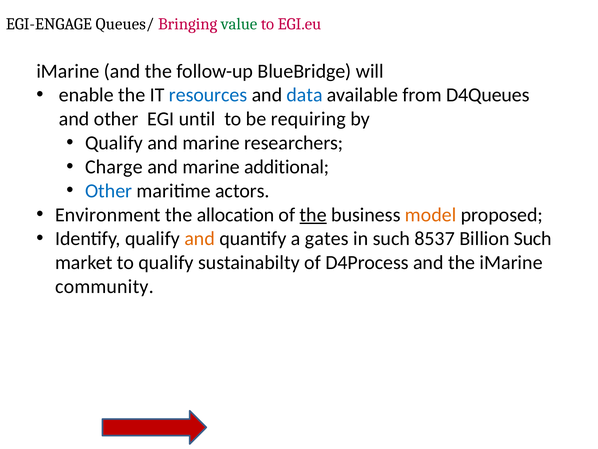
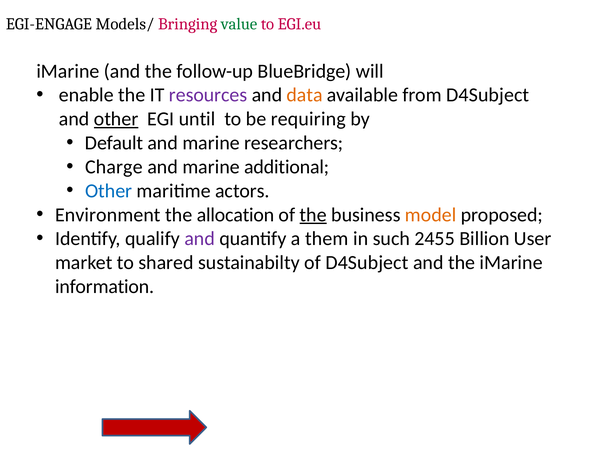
Queues/: Queues/ -> Models/ (125, 24)
resources colour: blue -> purple (208, 95)
data colour: blue -> orange (305, 95)
from D4Queues: D4Queues -> D4Subject (488, 95)
other underline: none -> present (116, 119)
Qualify: Qualify -> Default (114, 143)
and colour: orange -> purple (200, 238)
gates: gates -> them (327, 238)
8537: 8537 -> 2455 (435, 238)
Billion Such: Such -> User (533, 238)
to qualify: qualify -> shared (166, 262)
of D4Process: D4Process -> D4Subject (367, 262)
community: community -> information (105, 286)
